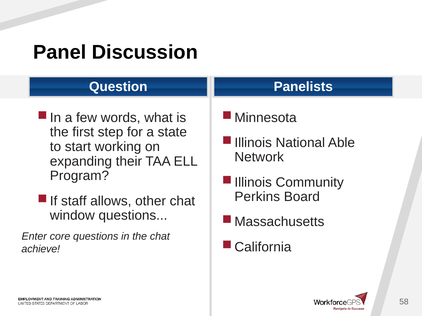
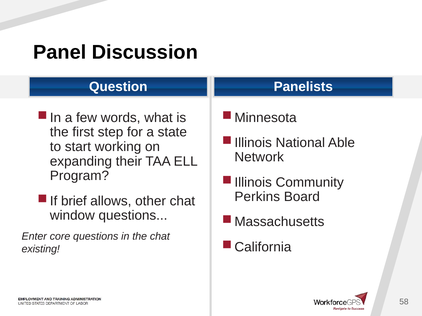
staff: staff -> brief (74, 201)
achieve: achieve -> existing (41, 250)
